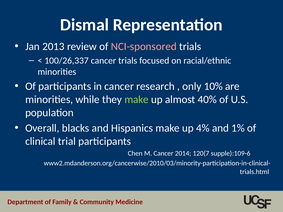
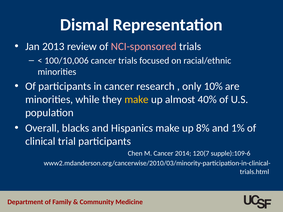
100/26,337: 100/26,337 -> 100/10,006 (67, 61)
make colour: light green -> yellow (137, 100)
4%: 4% -> 8% (203, 128)
